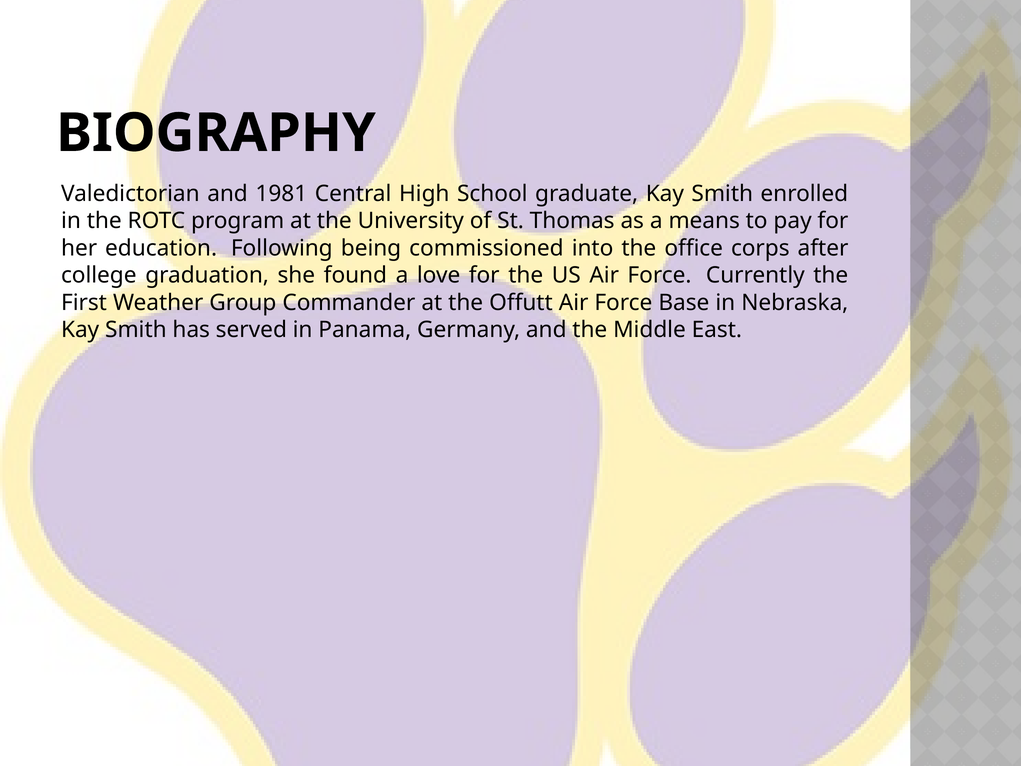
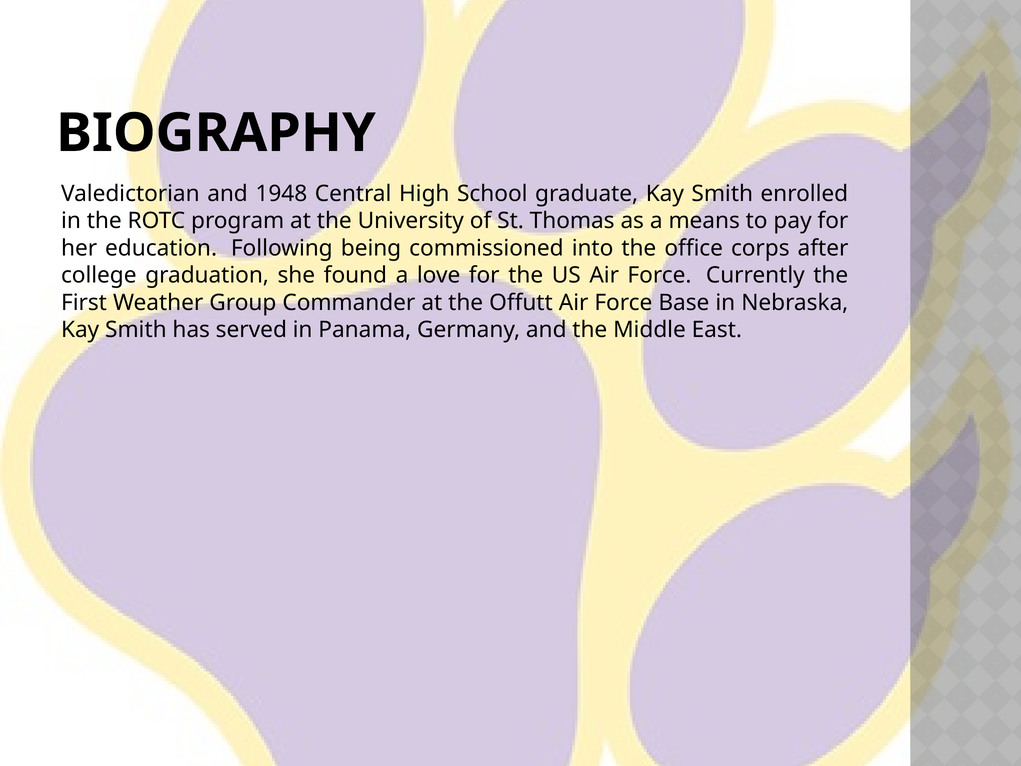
1981: 1981 -> 1948 (281, 194)
